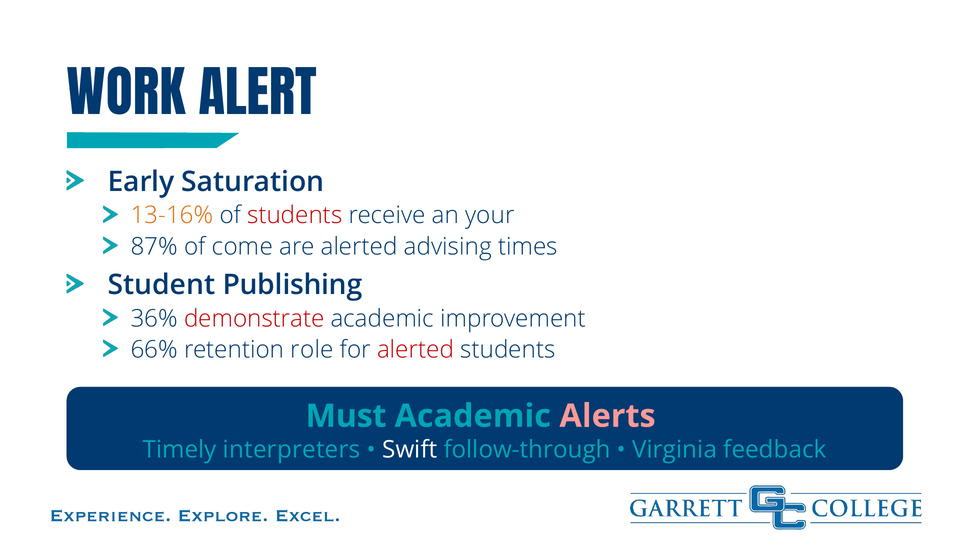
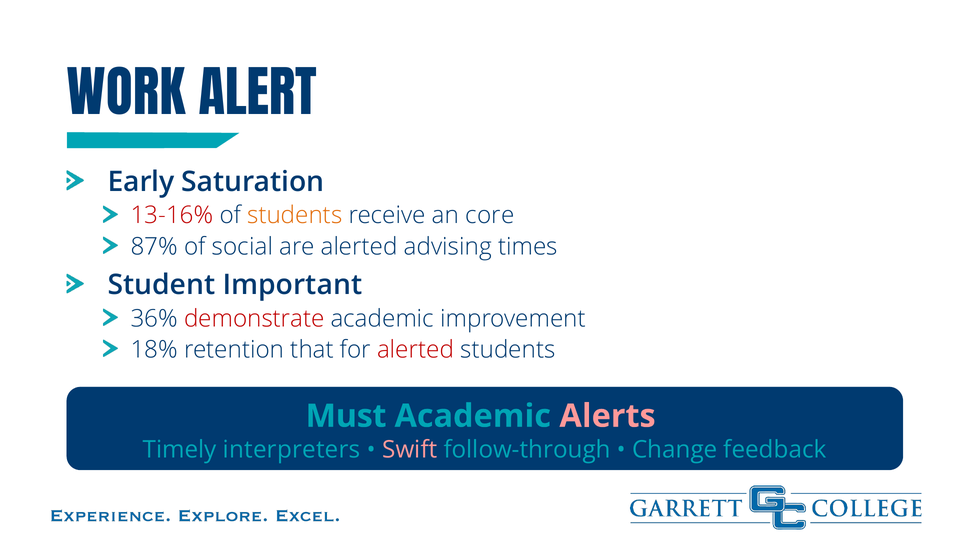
13-16% colour: orange -> red (172, 215)
students colour: red -> orange (295, 215)
your: your -> core (490, 215)
come: come -> social (242, 246)
Publishing: Publishing -> Important (292, 285)
66%: 66% -> 18% (154, 349)
role: role -> that (312, 349)
Swift colour: white -> pink (410, 449)
Virginia: Virginia -> Change (675, 449)
